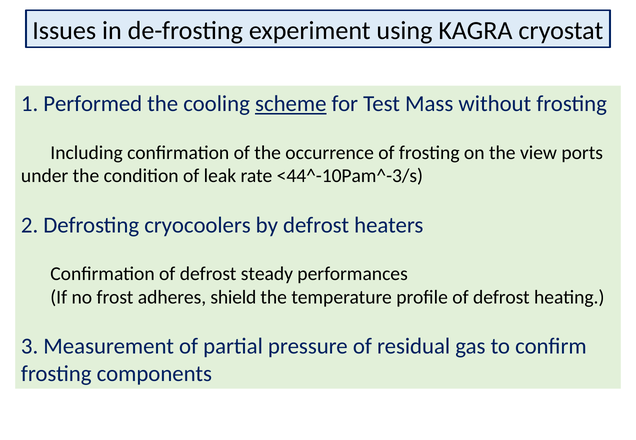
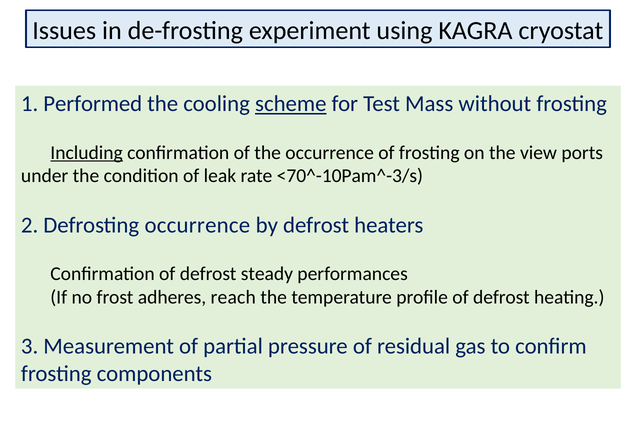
Including underline: none -> present (87, 153)
<44^-10Pam^-3/s: <44^-10Pam^-3/s -> <70^-10Pam^-3/s (350, 176)
Defrosting cryocoolers: cryocoolers -> occurrence (197, 225)
shield: shield -> reach (233, 297)
